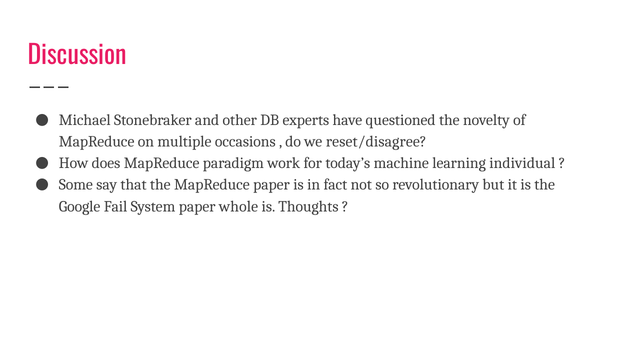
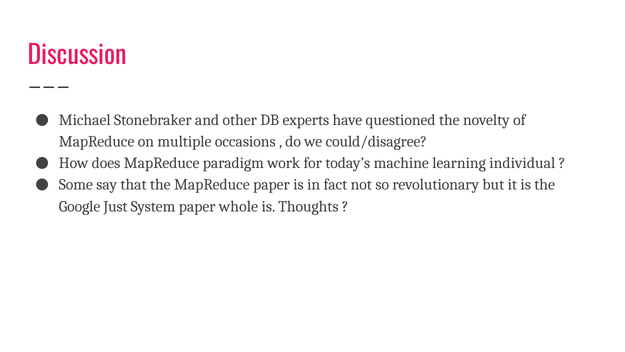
reset/disagree: reset/disagree -> could/disagree (376, 141)
Fail: Fail -> Just (116, 206)
